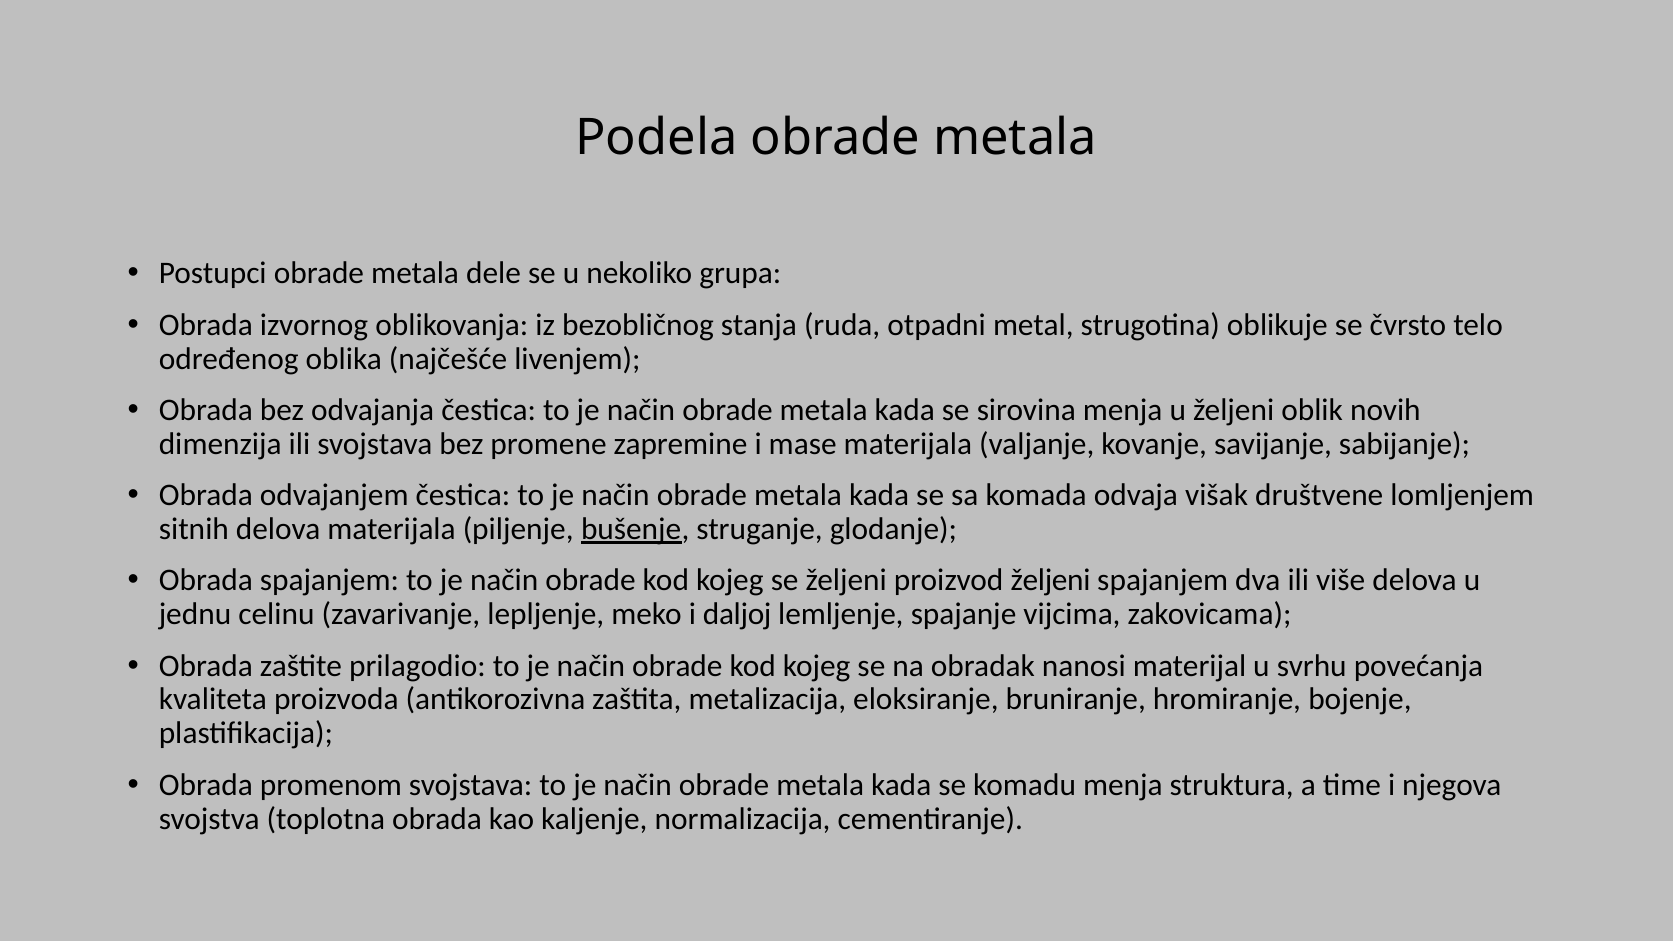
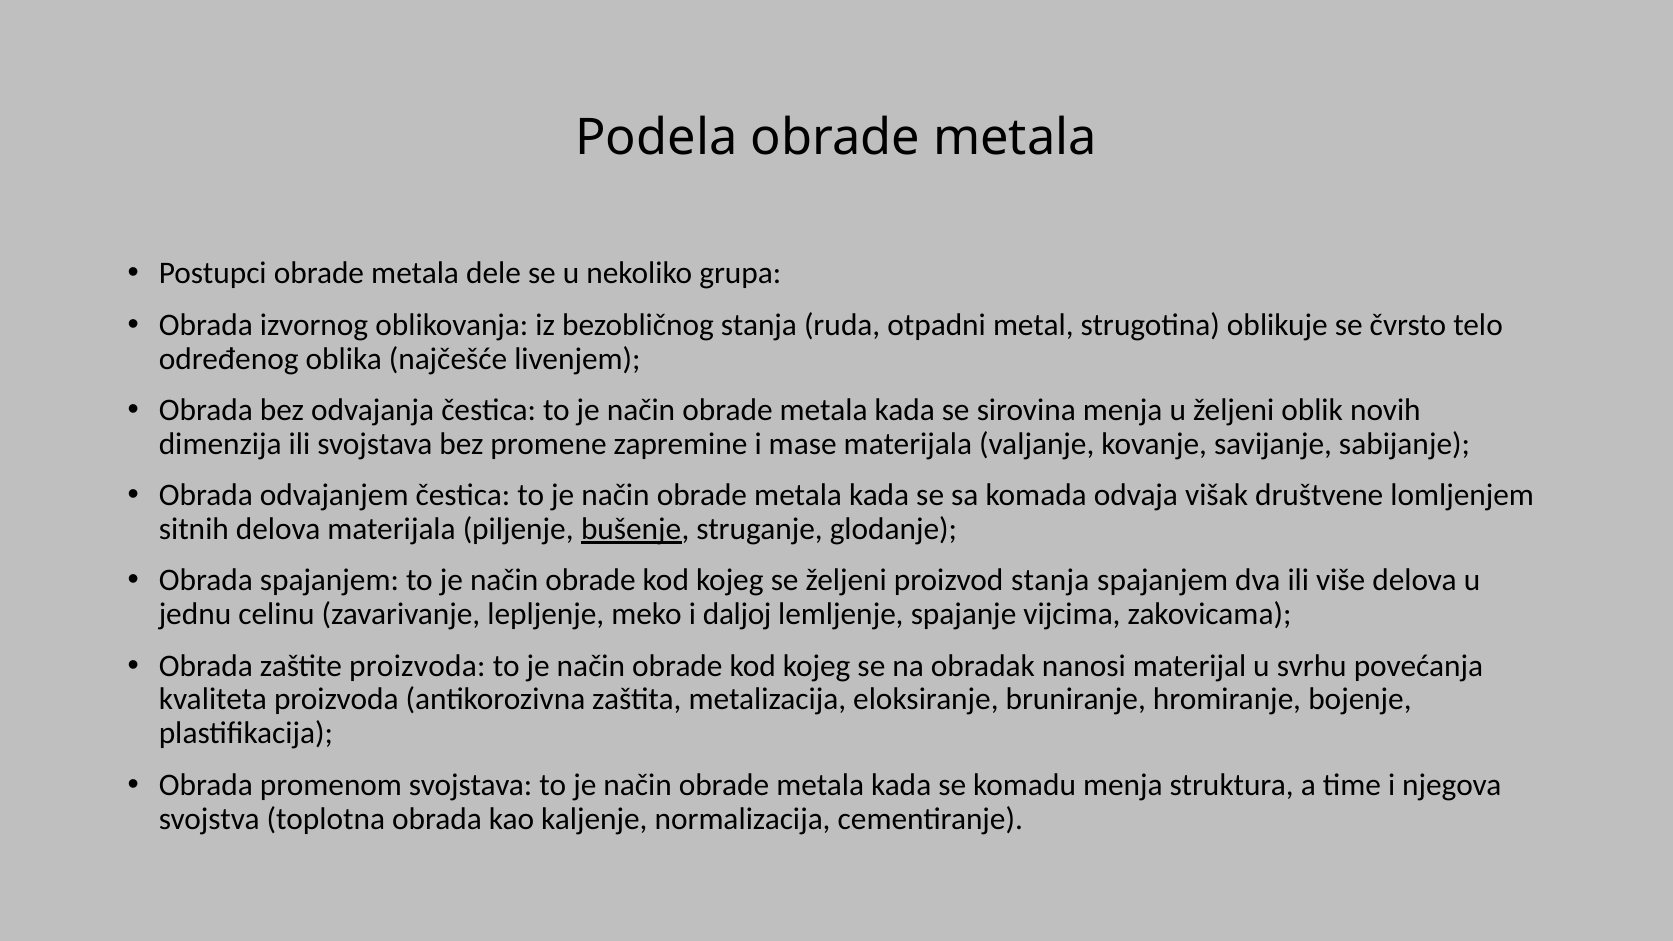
proizvod željeni: željeni -> stanja (1050, 581)
zaštite prilagodio: prilagodio -> proizvoda (417, 666)
